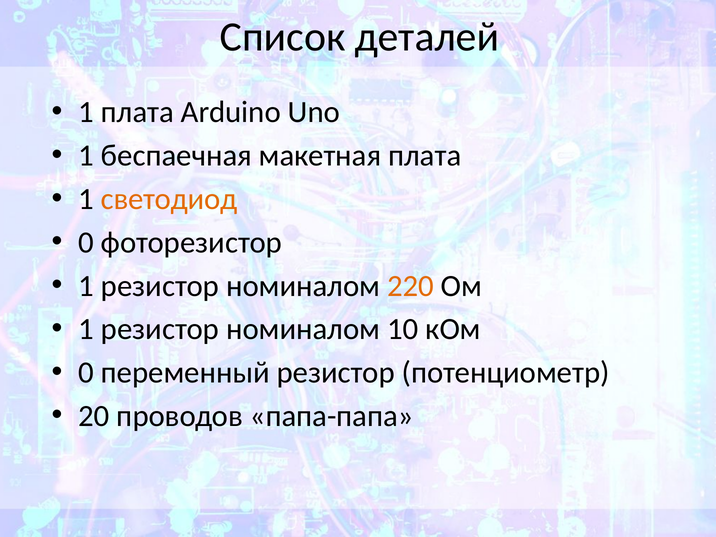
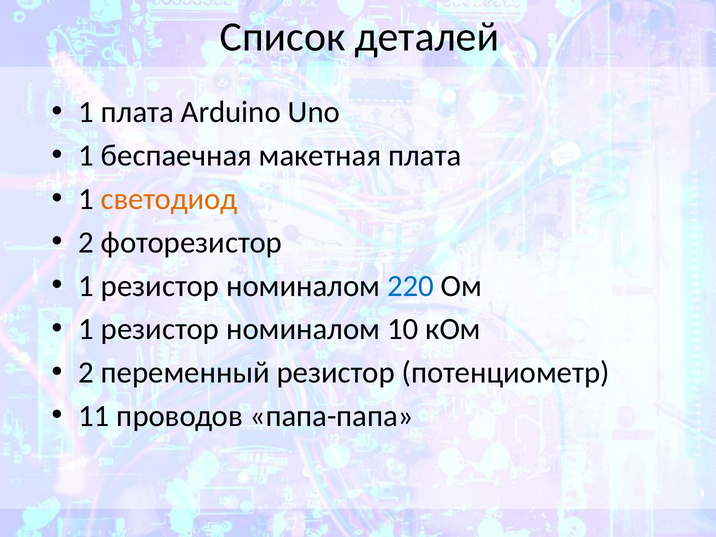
0: 0 -> 2 (86, 242)
220 colour: orange -> blue (411, 286)
0: 0 -> 2 (86, 373)
20: 20 -> 11 (94, 416)
